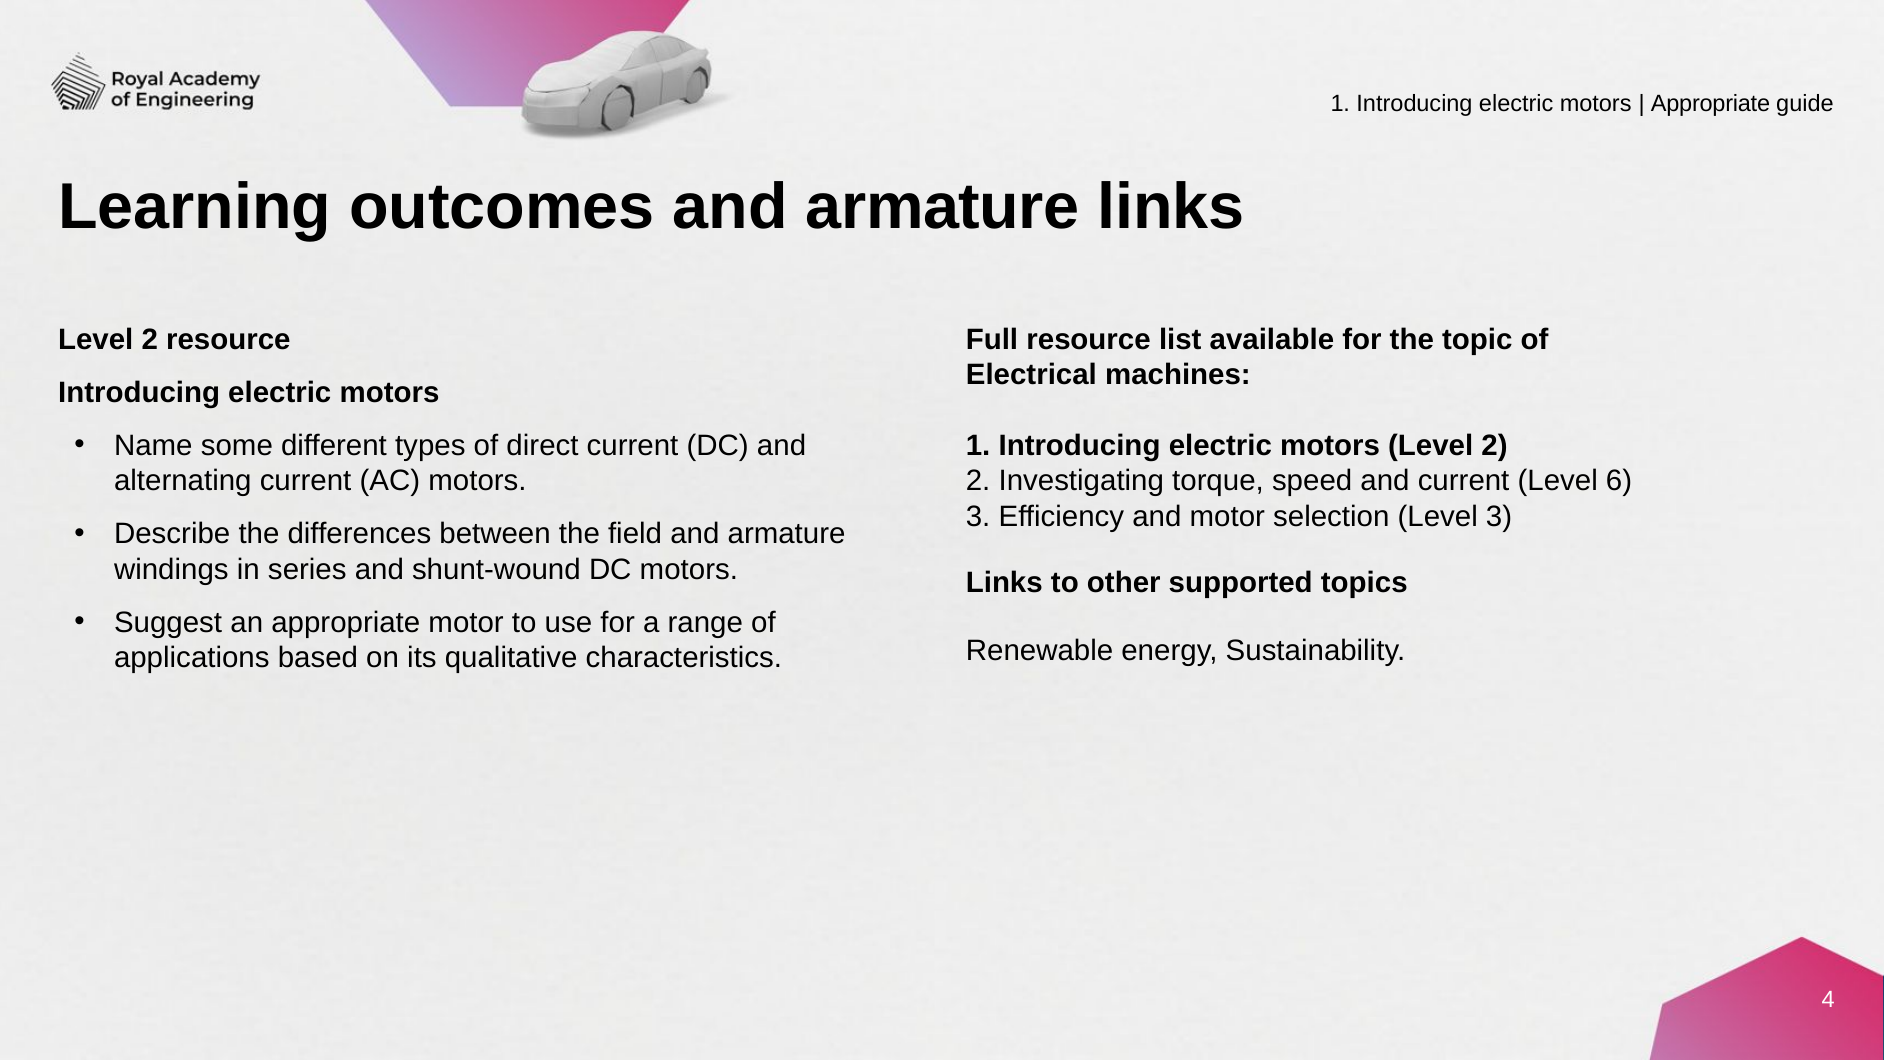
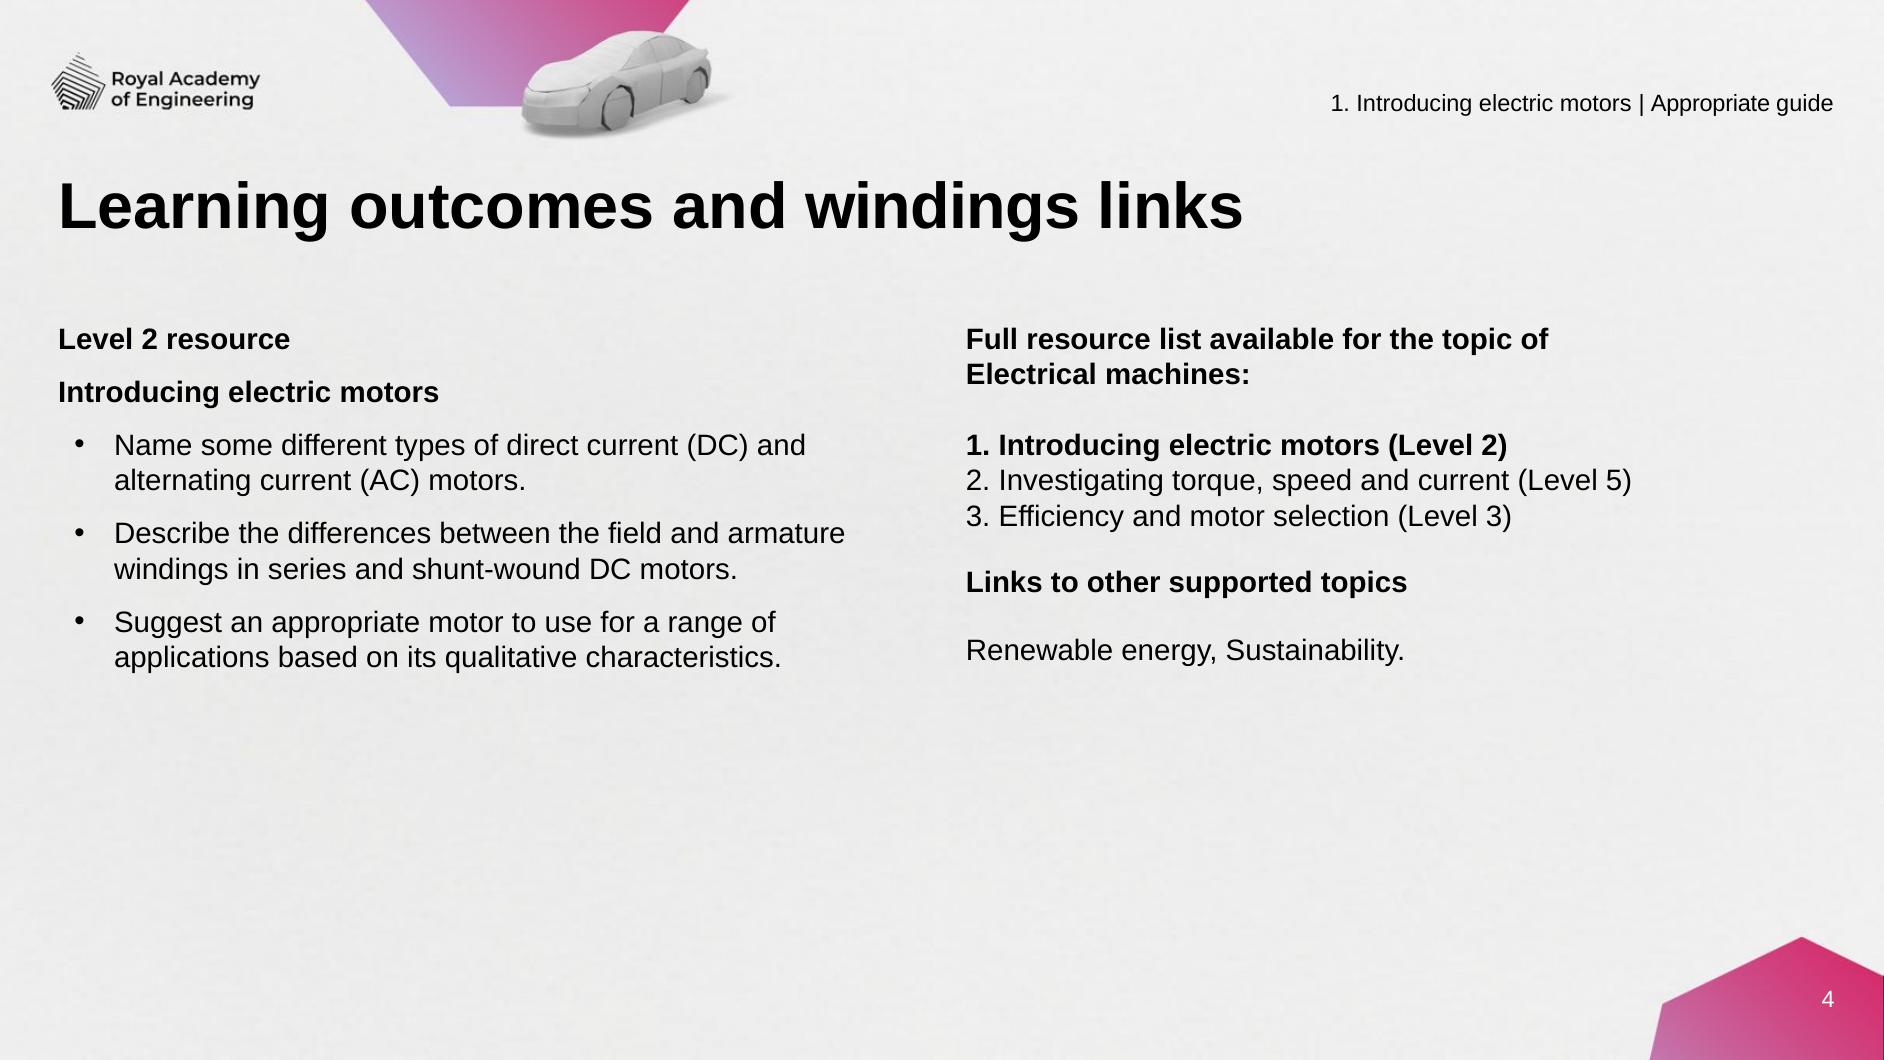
outcomes and armature: armature -> windings (943, 207)
6: 6 -> 5 (1619, 481)
